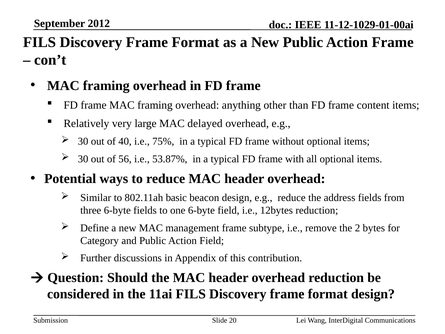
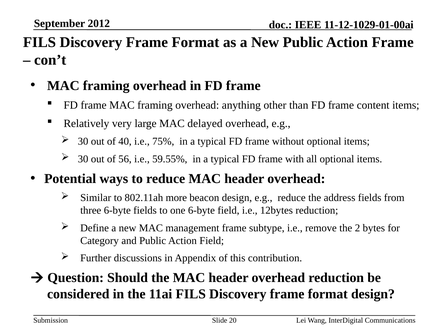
53.87%: 53.87% -> 59.55% (170, 159)
basic: basic -> more (176, 198)
